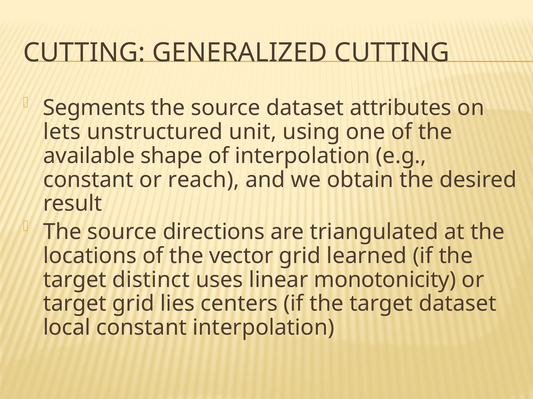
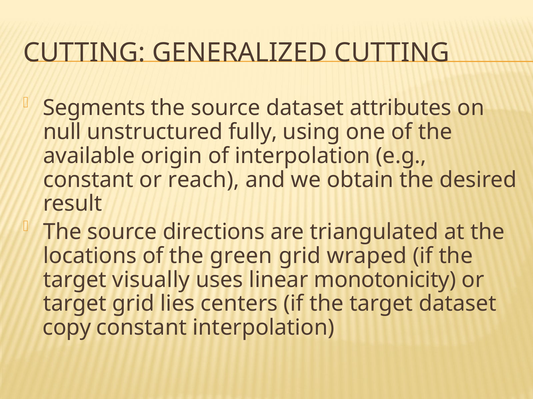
lets: lets -> null (62, 132)
unit: unit -> fully (253, 132)
shape: shape -> origin (171, 156)
vector: vector -> green (241, 256)
learned: learned -> wraped (367, 256)
distinct: distinct -> visually (151, 280)
local: local -> copy (67, 328)
